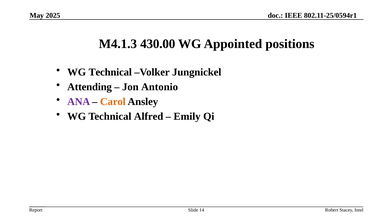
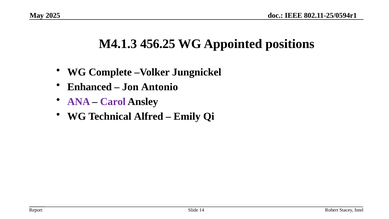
430.00: 430.00 -> 456.25 (158, 44)
Technical: Technical -> Complete (110, 72)
Attending: Attending -> Enhanced (90, 87)
Carol colour: orange -> purple (113, 101)
